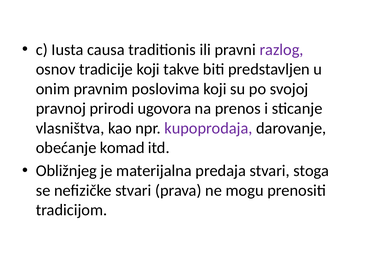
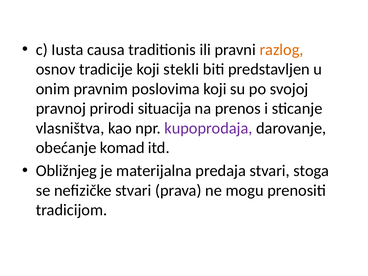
razlog colour: purple -> orange (282, 50)
takve: takve -> stekli (181, 69)
ugovora: ugovora -> situacija (164, 109)
